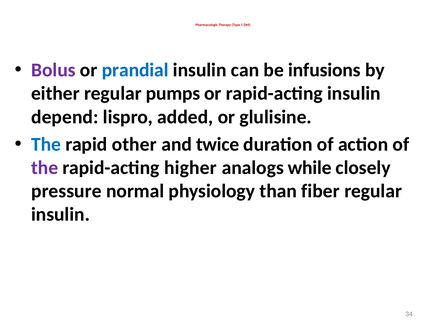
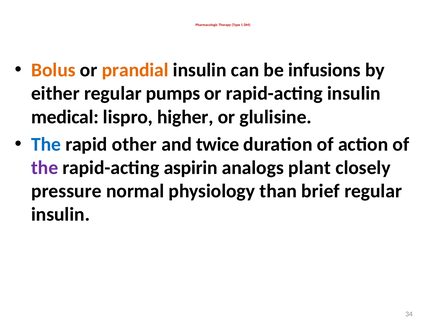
Bolus colour: purple -> orange (53, 70)
prandial colour: blue -> orange (135, 70)
depend: depend -> medical (65, 117)
added: added -> higher (185, 117)
higher: higher -> aspirin (191, 168)
while: while -> plant (310, 168)
fiber: fiber -> brief (321, 191)
